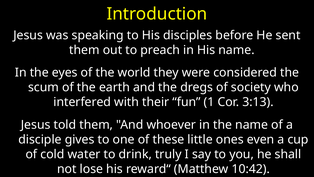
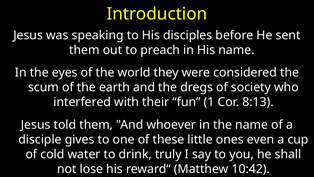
3:13: 3:13 -> 8:13 (258, 102)
